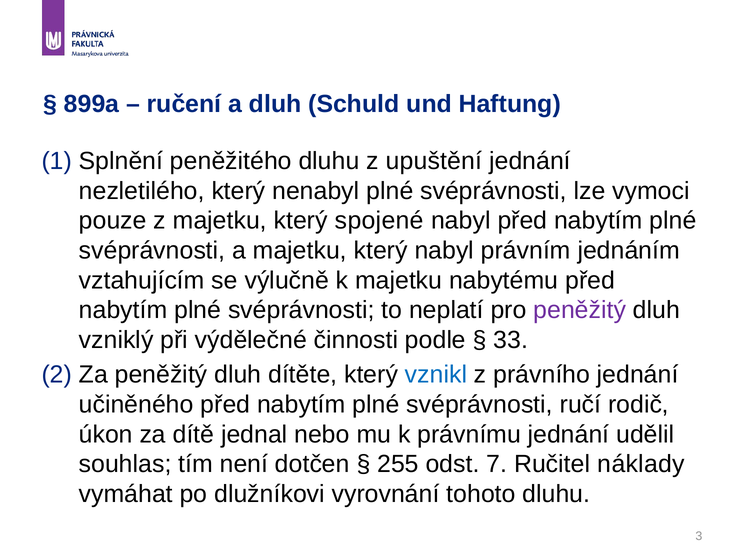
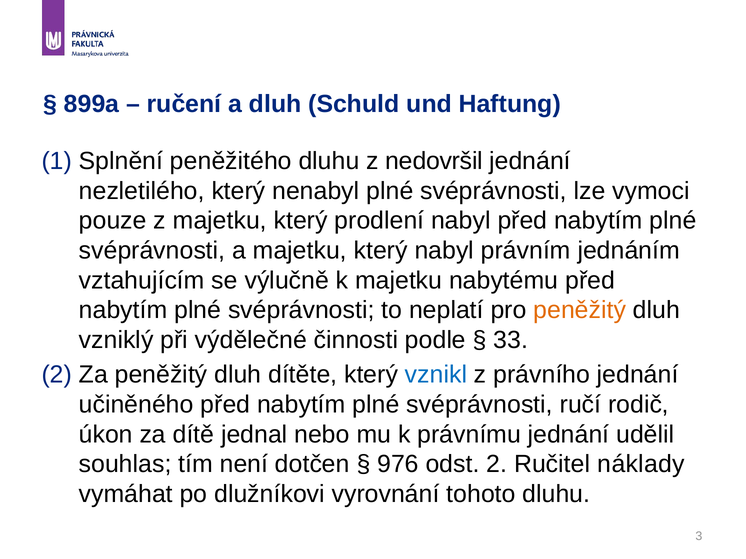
upuštění: upuštění -> nedovršil (434, 161)
spojené: spojené -> prodlení (379, 221)
peněžitý colour: purple -> orange (580, 310)
255: 255 -> 976 (398, 465)
odst 7: 7 -> 2 (497, 465)
